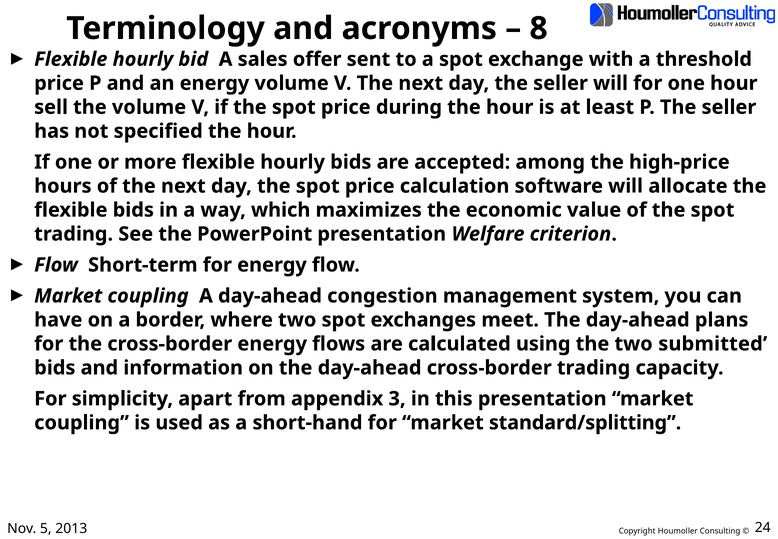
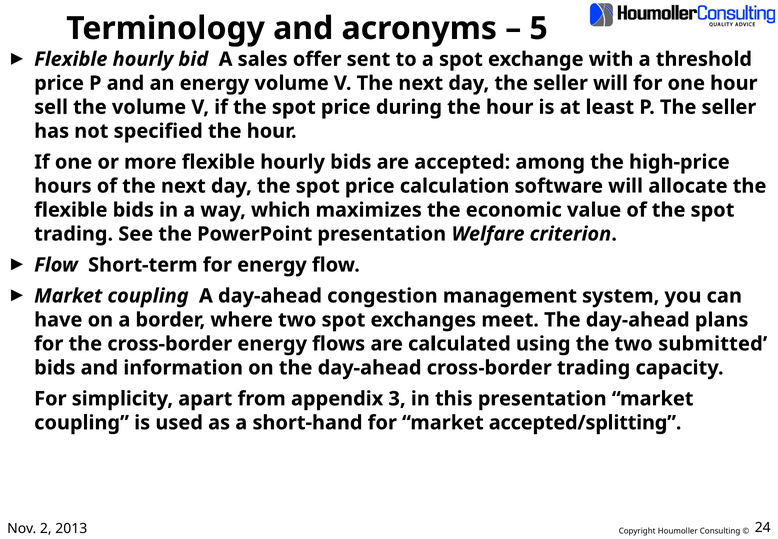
8: 8 -> 5 (539, 28)
standard/splitting: standard/splitting -> accepted/splitting (585, 422)
5: 5 -> 2 (46, 528)
